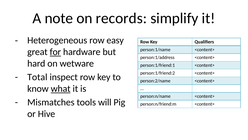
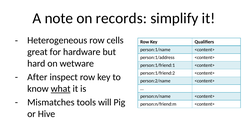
easy: easy -> cells (115, 40)
for underline: present -> none (55, 52)
Total: Total -> After (37, 77)
